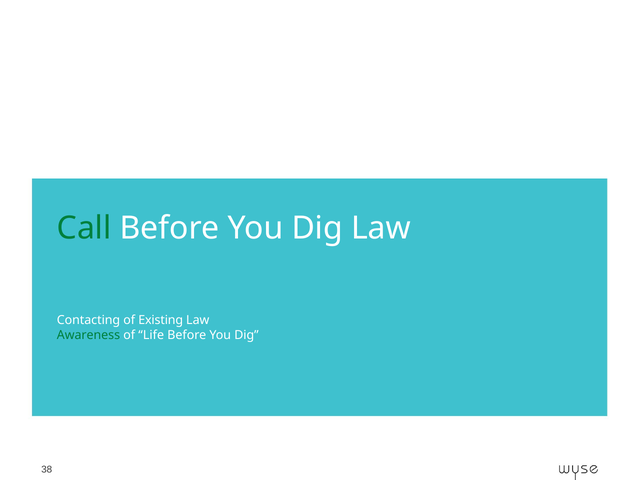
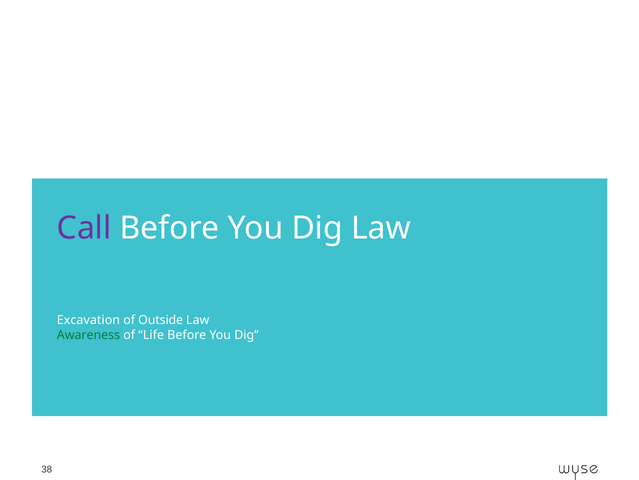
Call colour: green -> purple (84, 228)
Contacting: Contacting -> Excavation (88, 319)
Existing: Existing -> Outside (161, 319)
